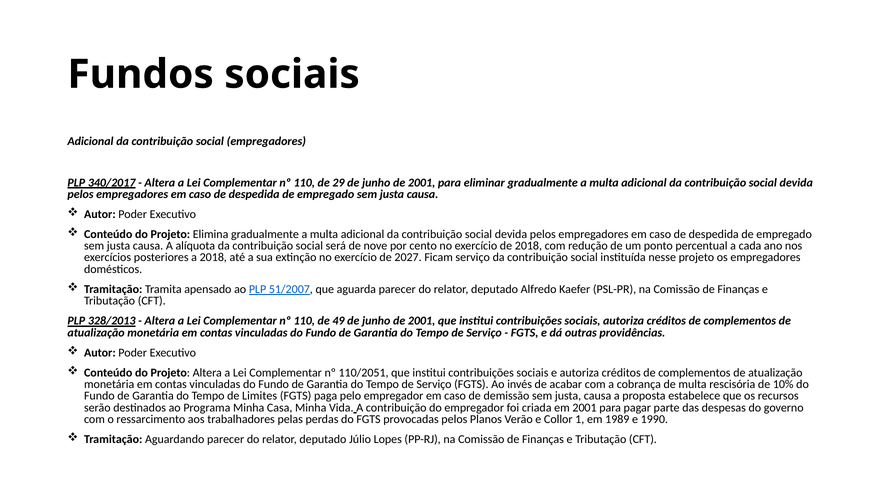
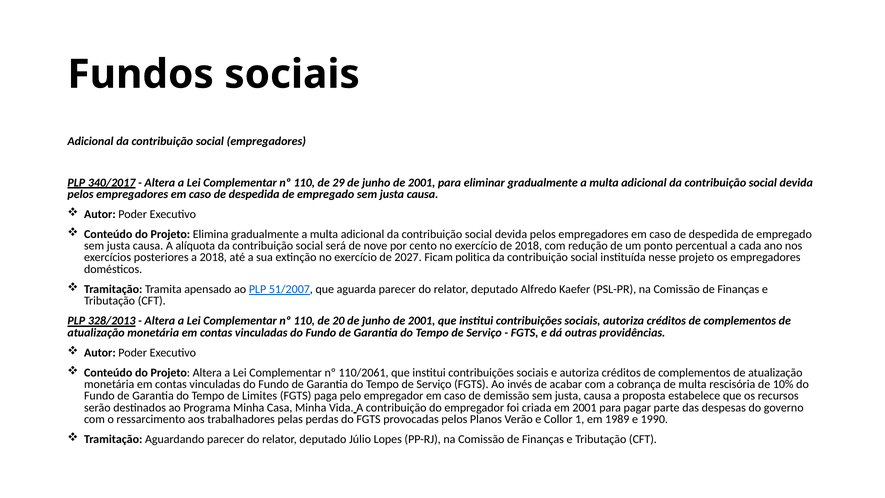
Ficam serviço: serviço -> politica (473, 257)
49: 49 -> 20 (338, 321)
110/2051: 110/2051 -> 110/2061 (364, 372)
